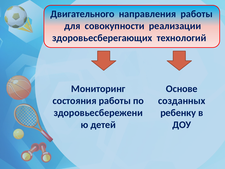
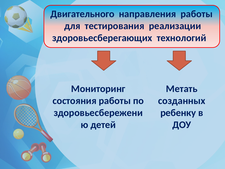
совокупности: совокупности -> тестирования (115, 26)
Основе: Основе -> Метать (182, 89)
